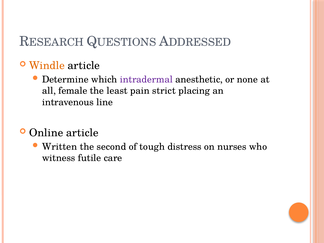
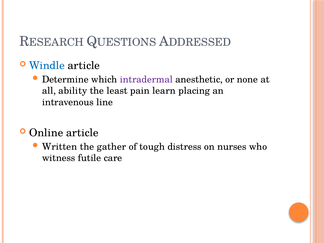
Windle colour: orange -> blue (47, 66)
female: female -> ability (73, 91)
strict: strict -> learn (164, 91)
second: second -> gather (111, 147)
